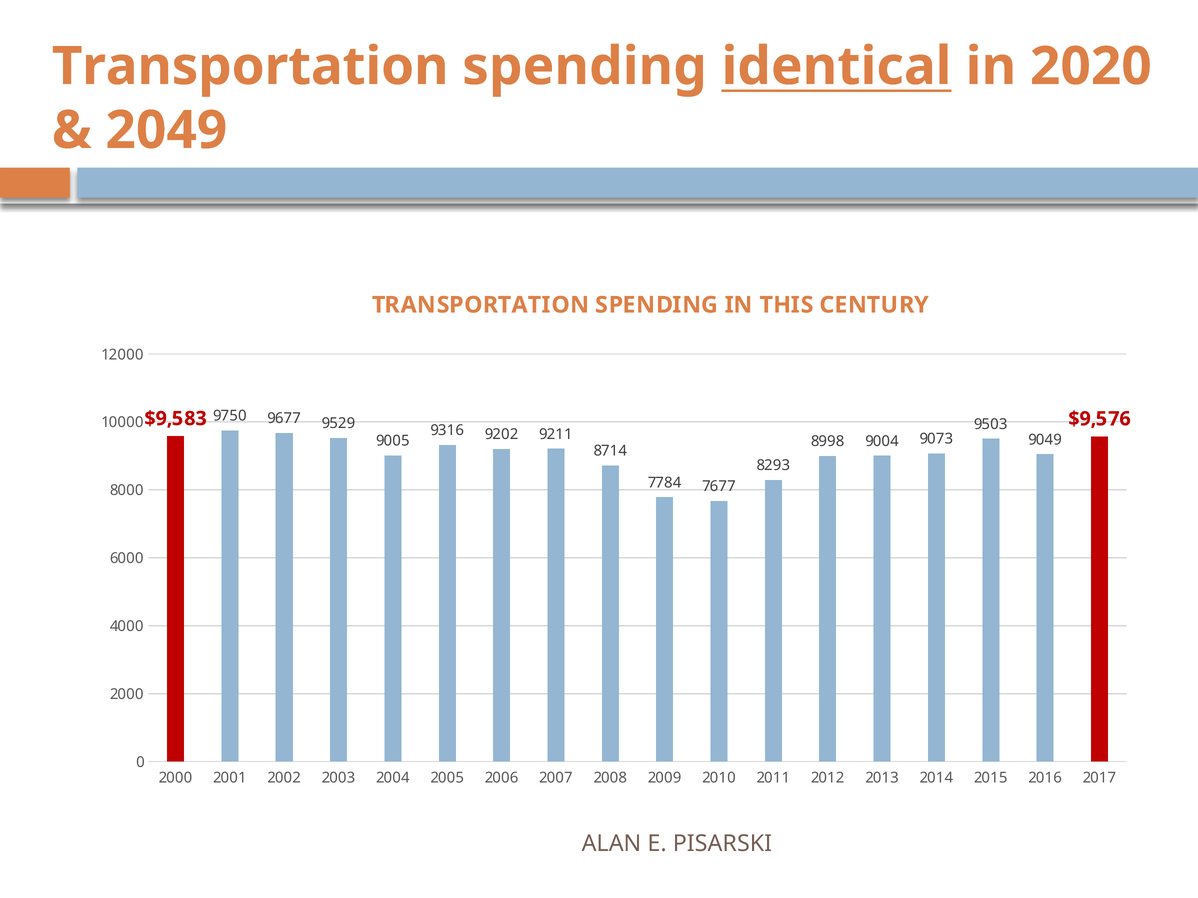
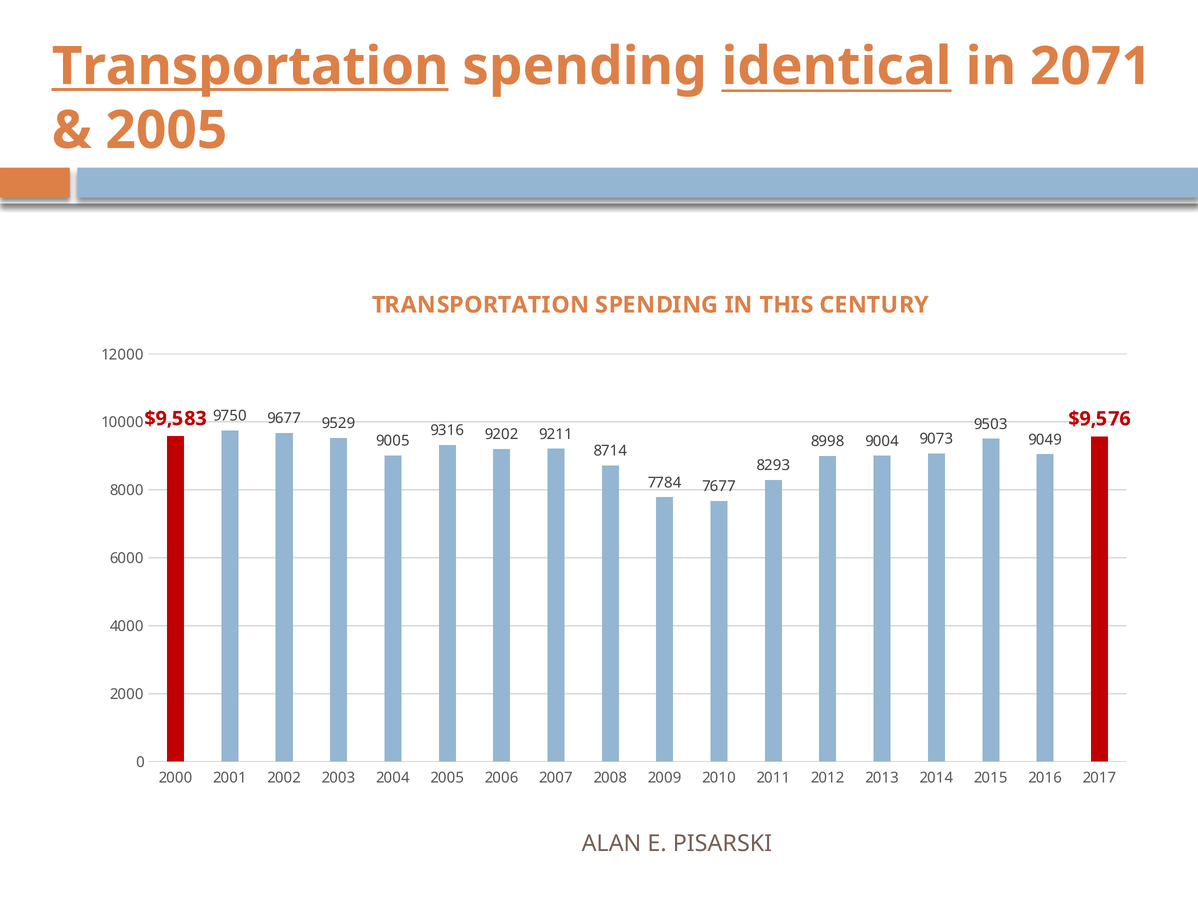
Transportation underline: none -> present (250, 67)
2020: 2020 -> 2071 (1091, 67)
2049: 2049 -> 2005 (166, 130)
